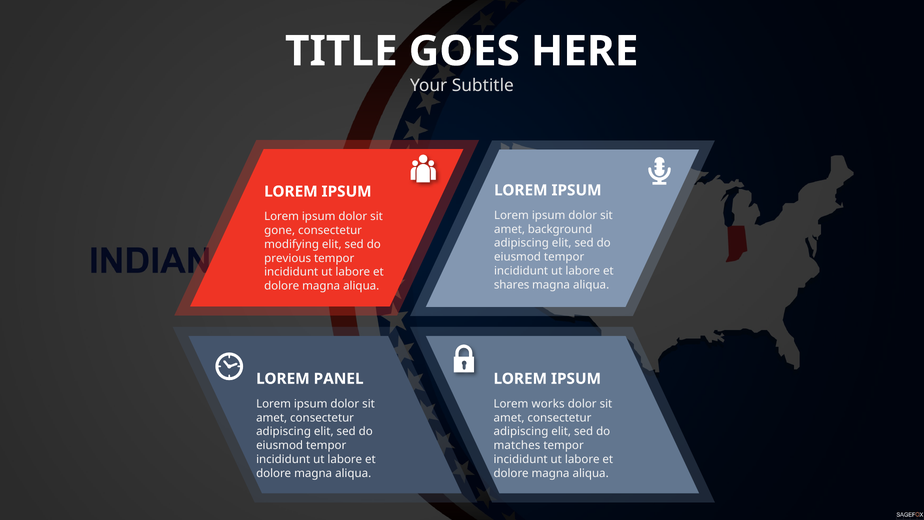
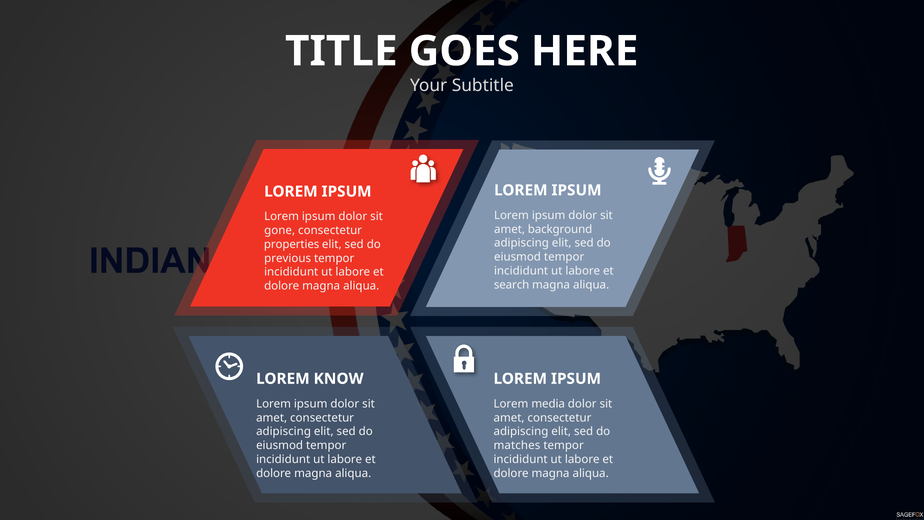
modifying: modifying -> properties (292, 244)
shares: shares -> search (512, 285)
PANEL: PANEL -> KNOW (339, 379)
works: works -> media (548, 404)
